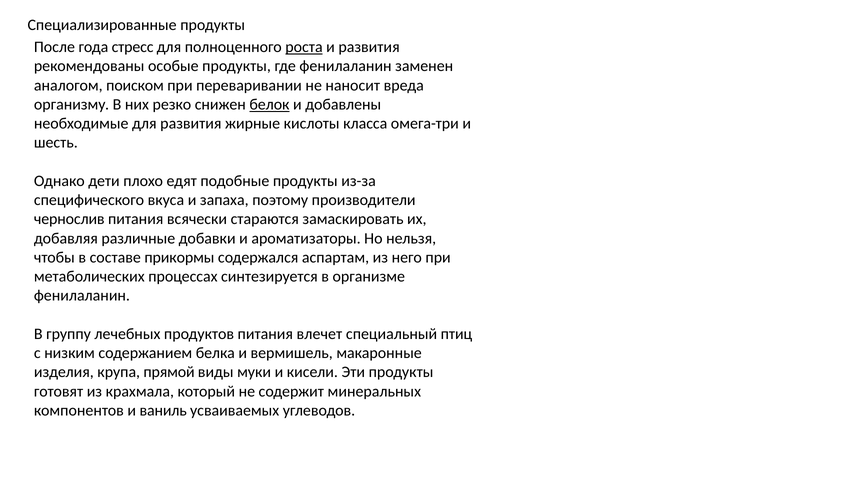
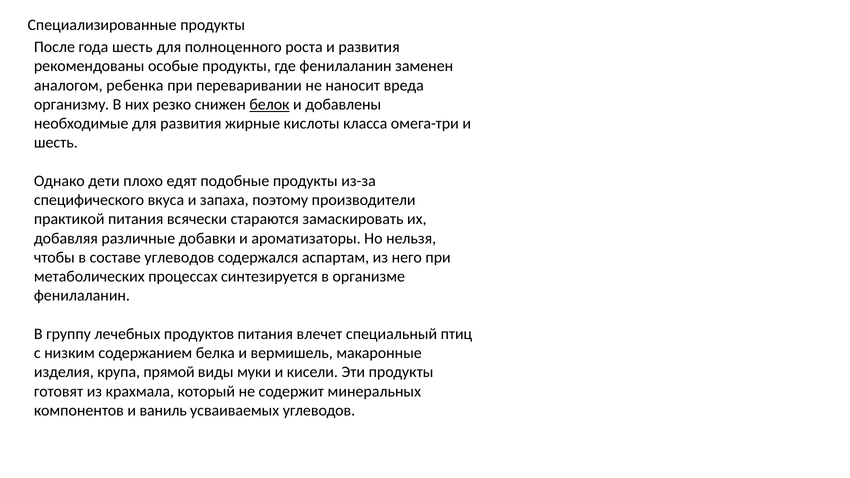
года стресс: стресс -> шесть (132, 47)
роста underline: present -> none (304, 47)
поиском: поиском -> ребенка (135, 85)
чернослив: чернослив -> практикой (69, 219)
составе прикормы: прикормы -> углеводов (179, 257)
